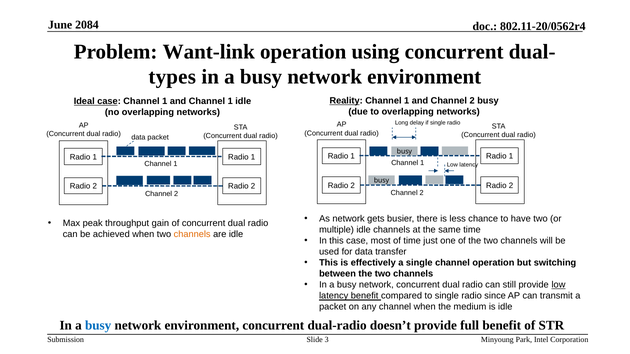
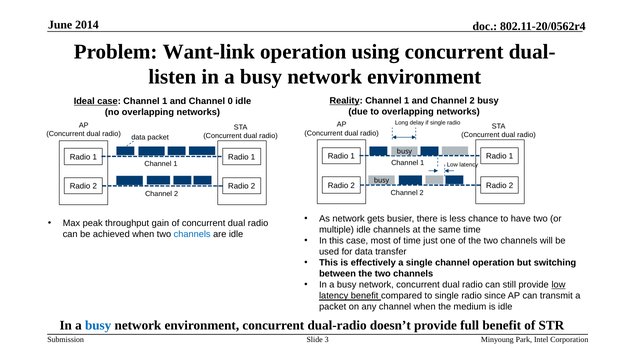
2084: 2084 -> 2014 (87, 25)
types: types -> listen (172, 77)
and Channel 1: 1 -> 0 (230, 101)
channels colour: orange -> blue (192, 234)
